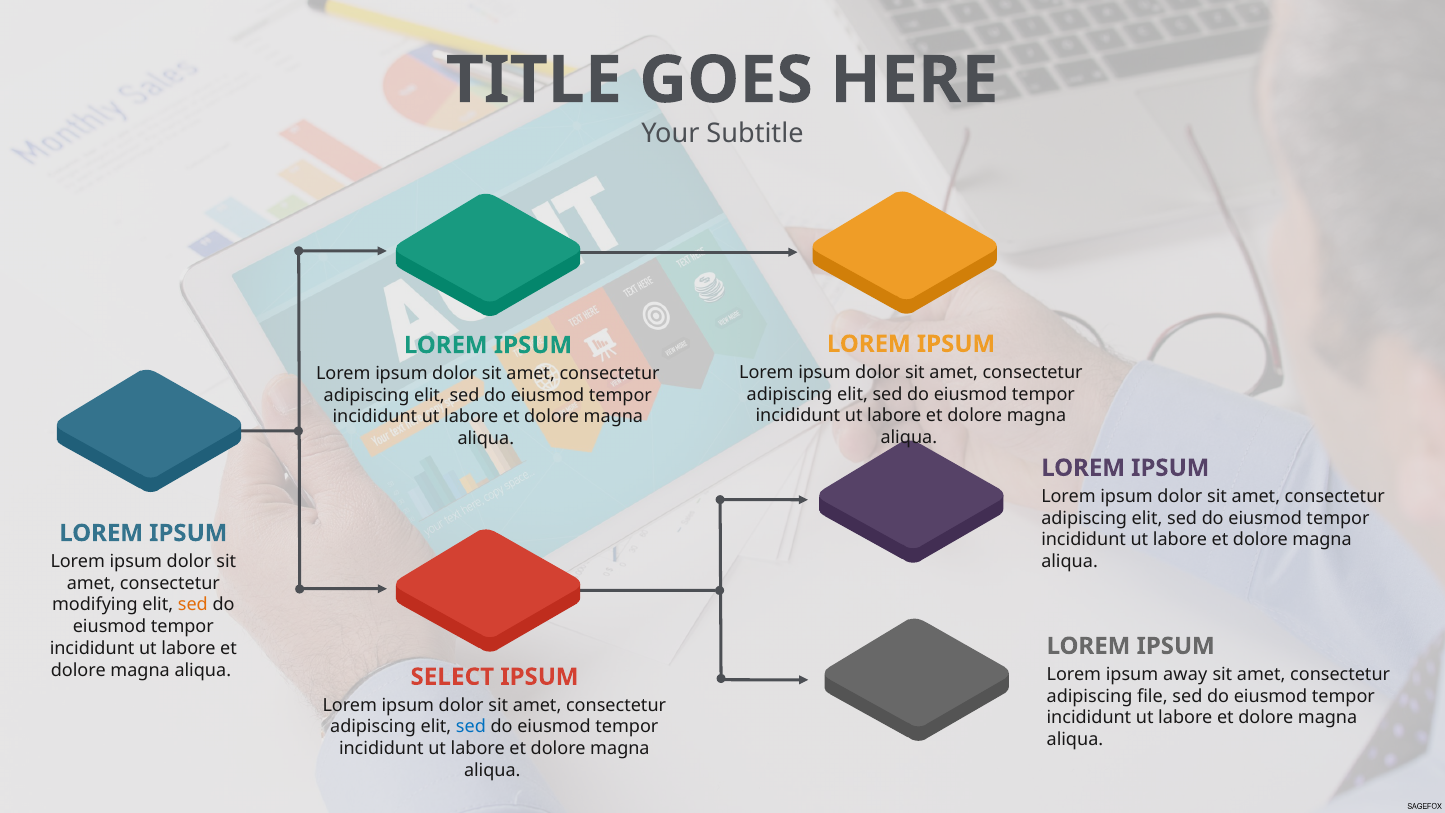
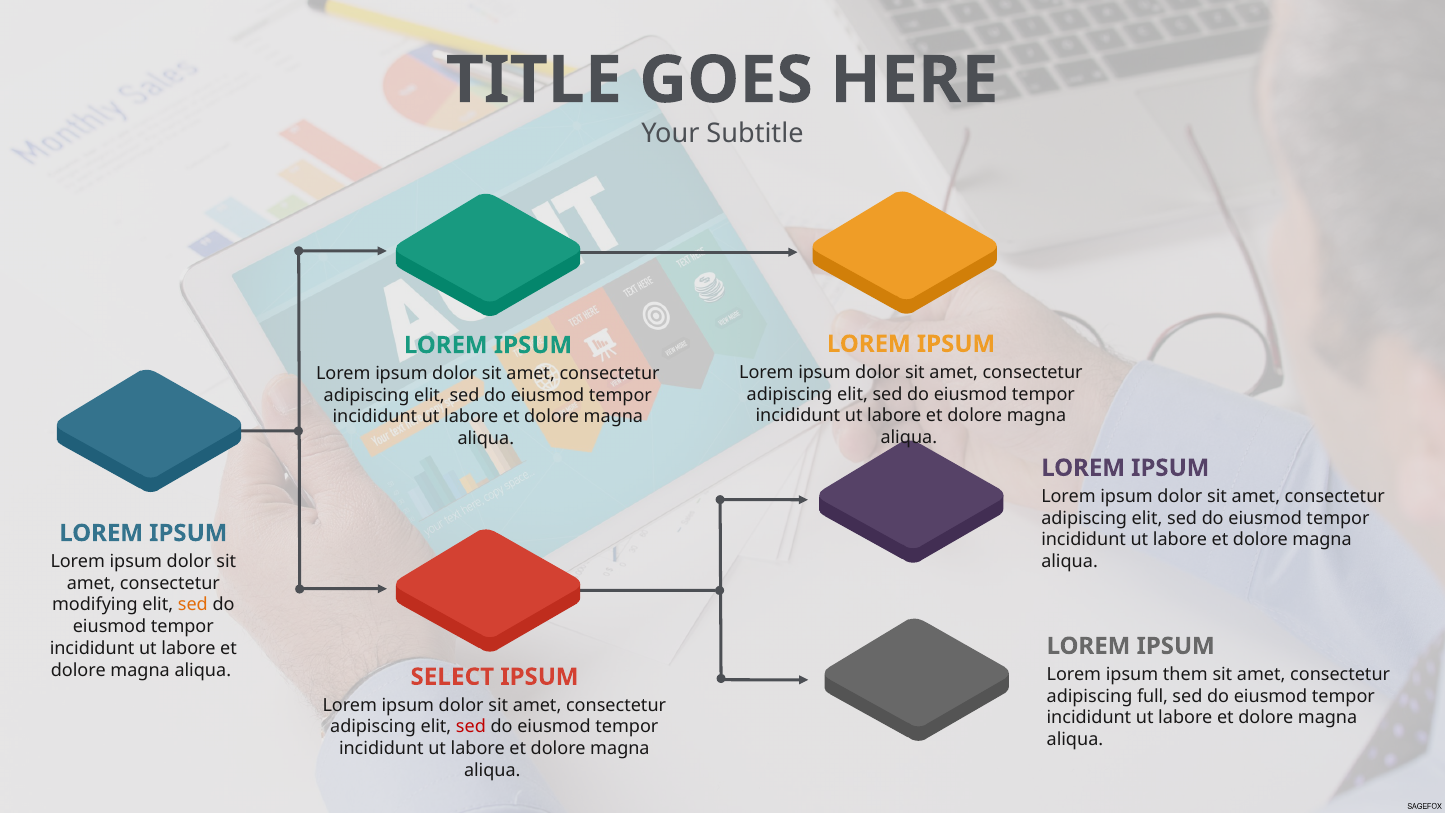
away: away -> them (1185, 674)
file: file -> full (1152, 696)
sed colour: blue -> red (471, 727)
